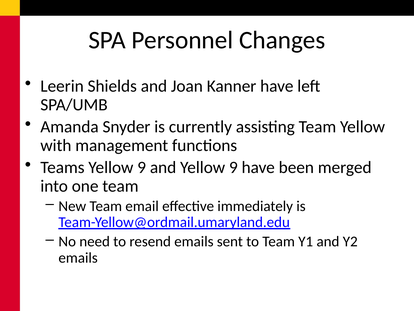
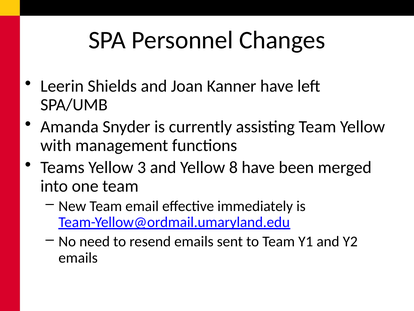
Teams Yellow 9: 9 -> 3 (142, 167)
and Yellow 9: 9 -> 8 (233, 167)
